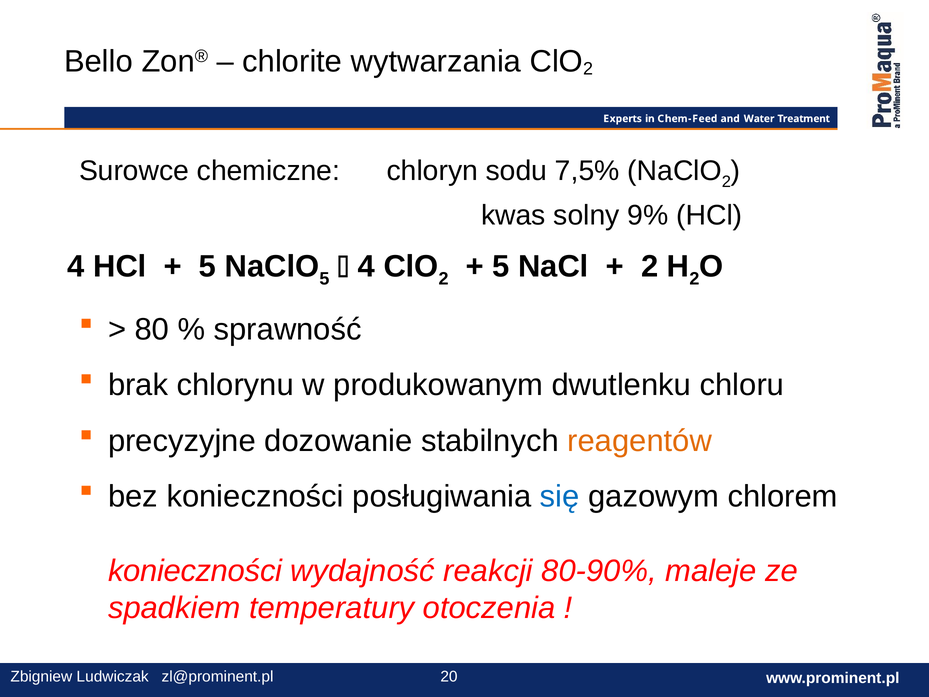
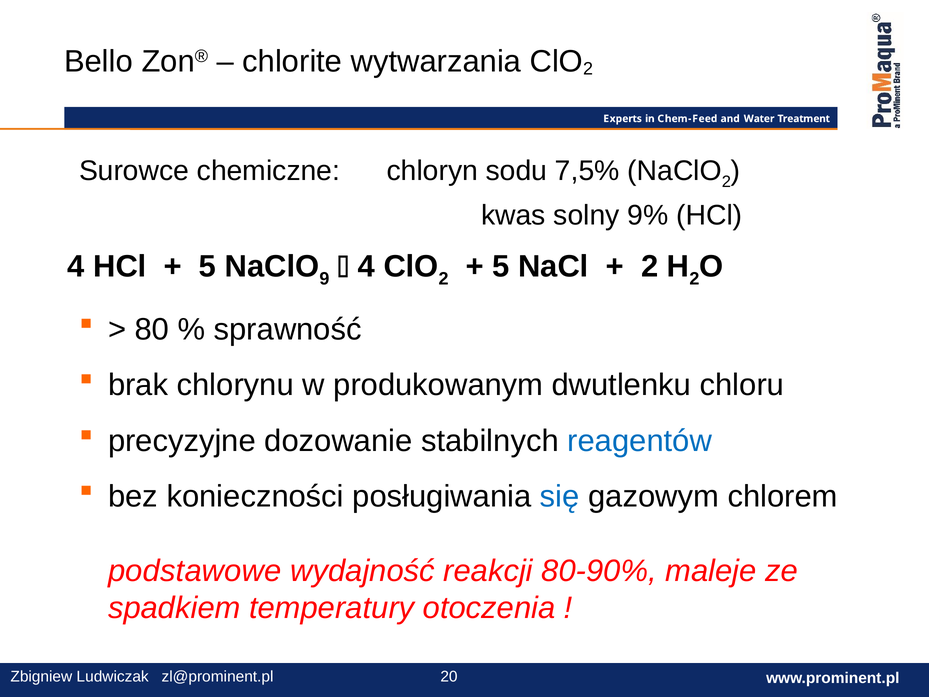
5: 5 -> 9 (324, 279)
reagentów colour: orange -> blue (640, 441)
konieczności: konieczności -> podstawowe (195, 571)
